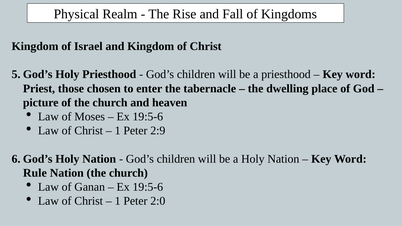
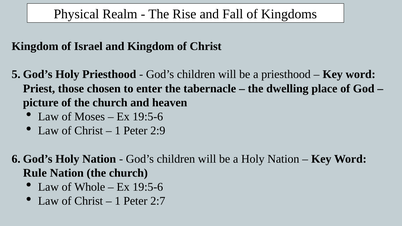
Ganan: Ganan -> Whole (90, 187)
2:0: 2:0 -> 2:7 (158, 201)
